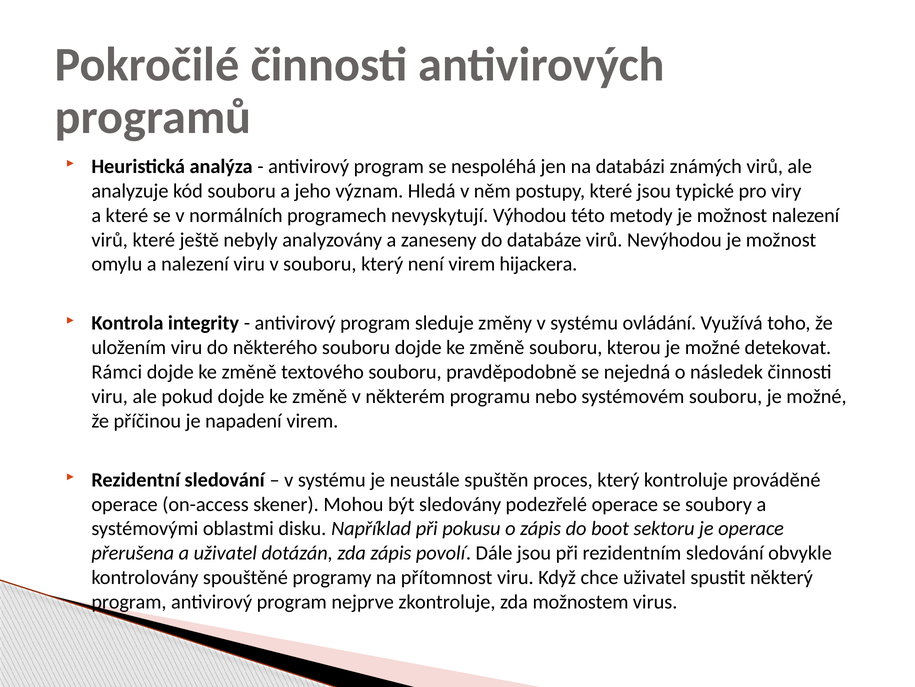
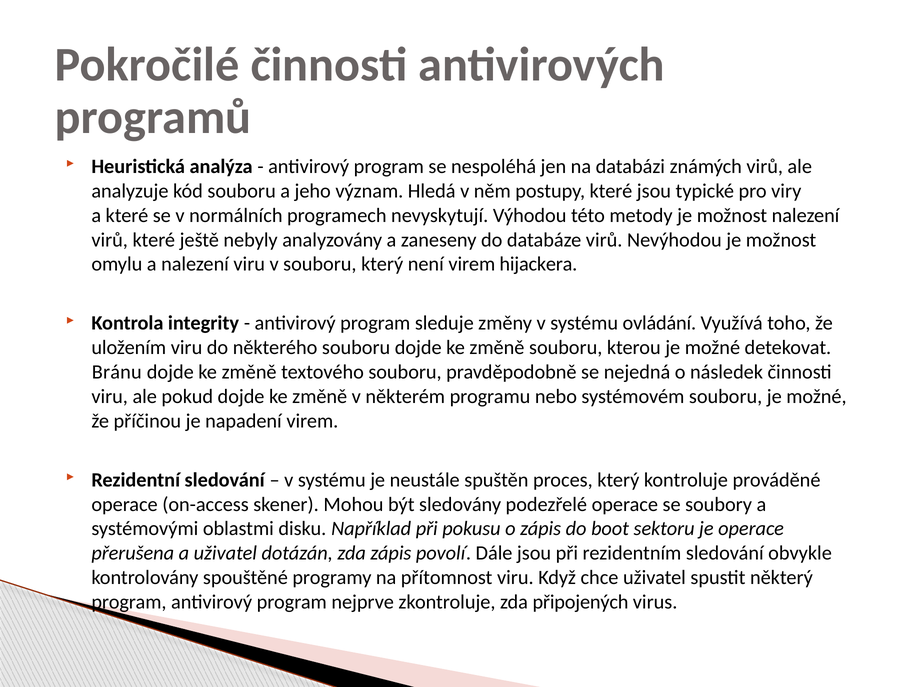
Rámci: Rámci -> Bránu (117, 372)
možnostem: možnostem -> připojených (580, 601)
